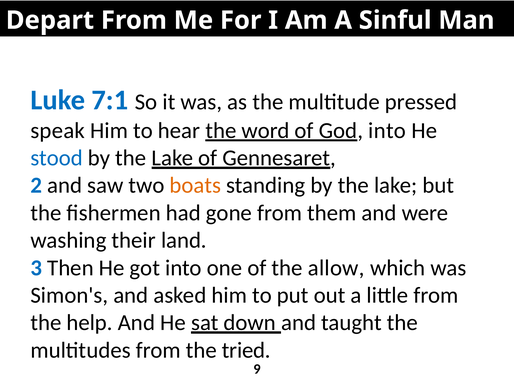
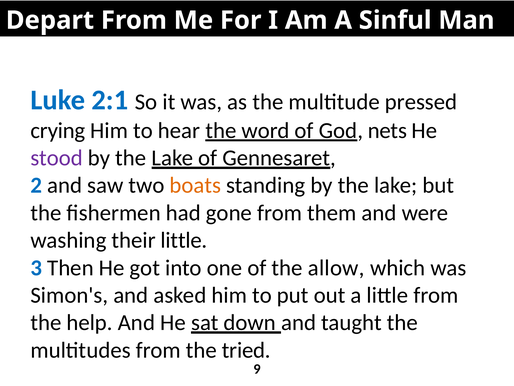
7:1: 7:1 -> 2:1 (110, 100)
speak: speak -> crying (58, 130)
God into: into -> nets (387, 130)
stood colour: blue -> purple (57, 158)
their land: land -> little (184, 240)
